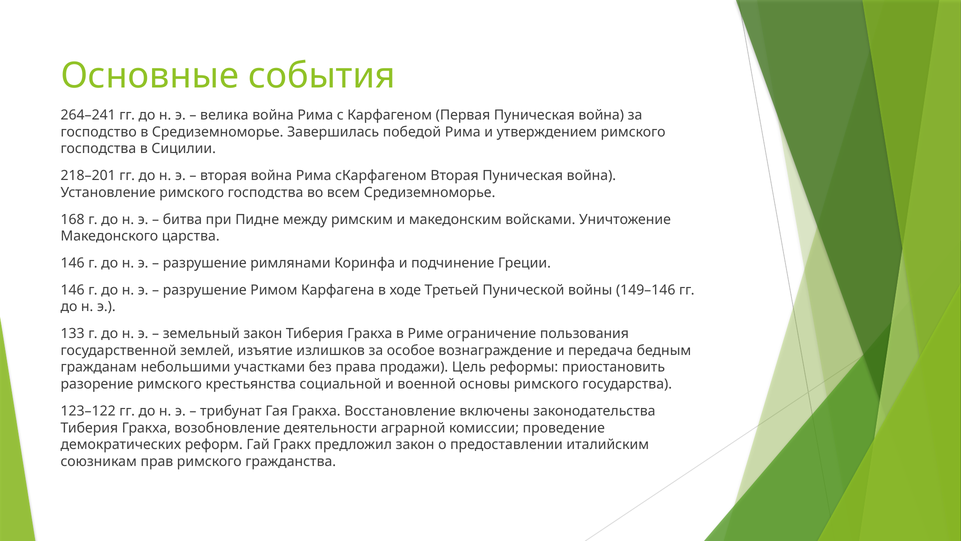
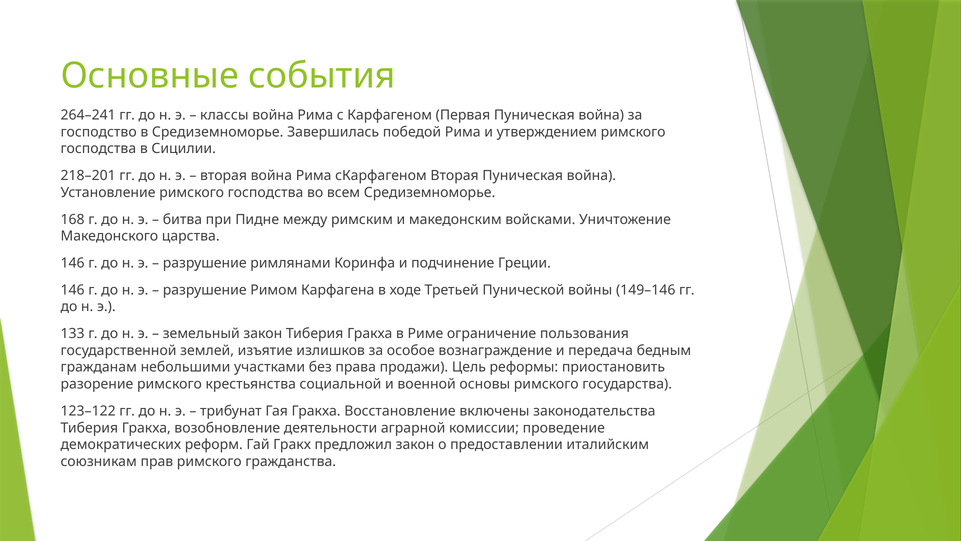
велика: велика -> классы (224, 115)
